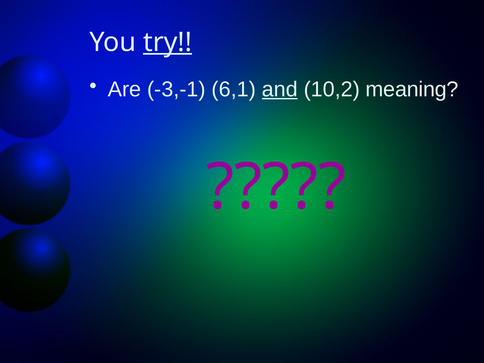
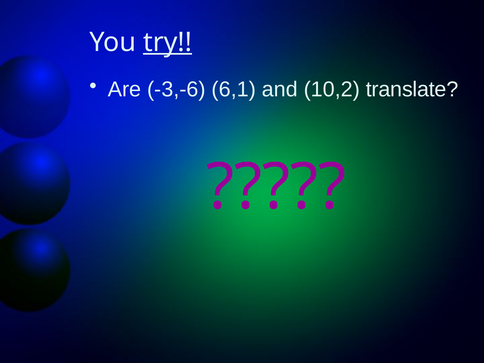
-3,-1: -3,-1 -> -3,-6 (176, 89)
and underline: present -> none (280, 89)
meaning: meaning -> translate (412, 89)
